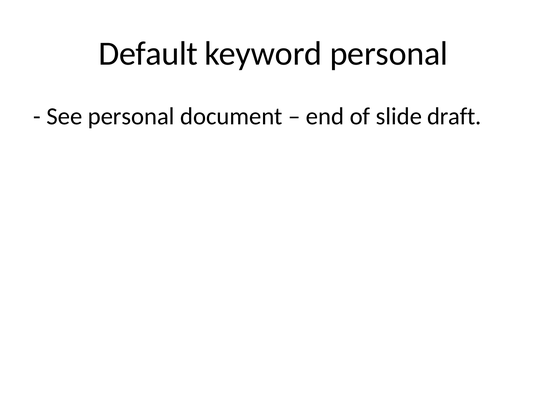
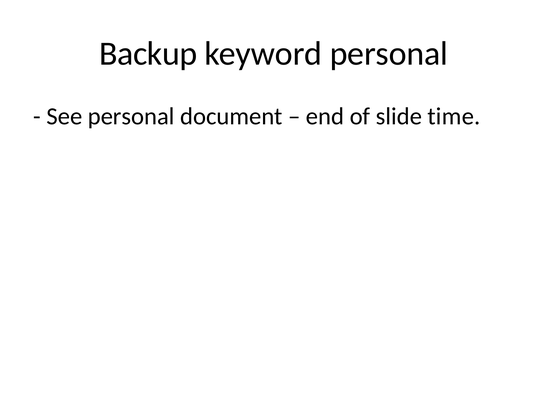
Default: Default -> Backup (148, 54)
draft: draft -> time (454, 116)
